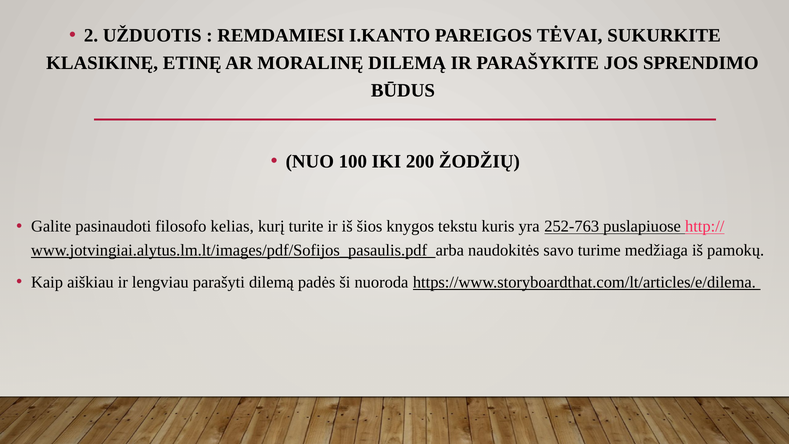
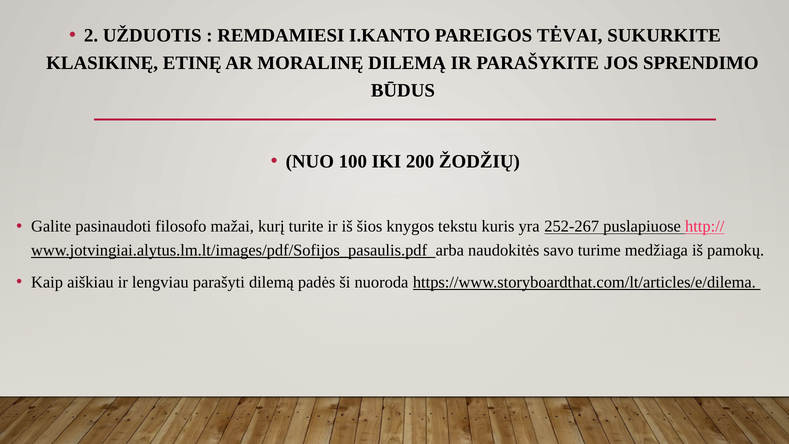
kelias: kelias -> mažai (232, 226)
252-763: 252-763 -> 252-267 (572, 226)
